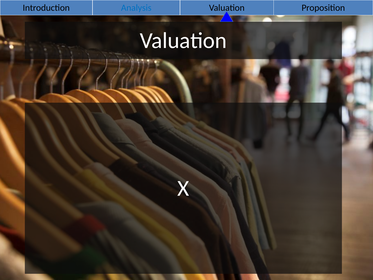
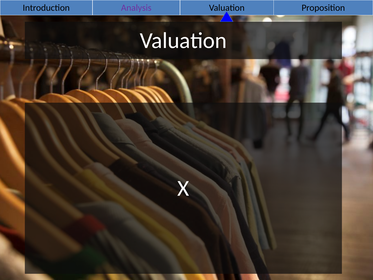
Analysis colour: blue -> purple (136, 8)
